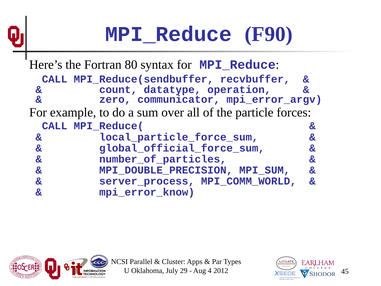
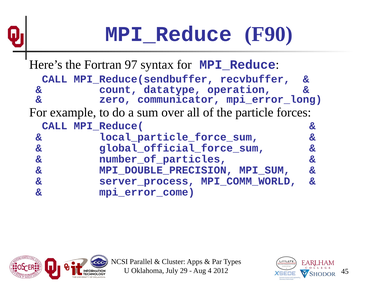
80: 80 -> 97 (131, 65)
mpi_error_argv: mpi_error_argv -> mpi_error_long (274, 99)
mpi_error_know: mpi_error_know -> mpi_error_come (147, 192)
